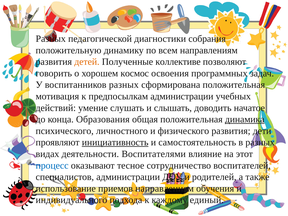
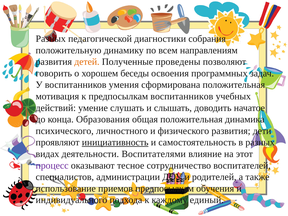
коллективе: коллективе -> проведены (178, 62)
космос: космос -> беседы (135, 73)
воспитанников разных: разных -> умения (124, 85)
предпосылкам администрации: администрации -> воспитанников (182, 96)
динамика underline: present -> none (245, 119)
процесс colour: blue -> purple (52, 165)
приемов направлениям: направлениям -> предпосылкам (165, 188)
